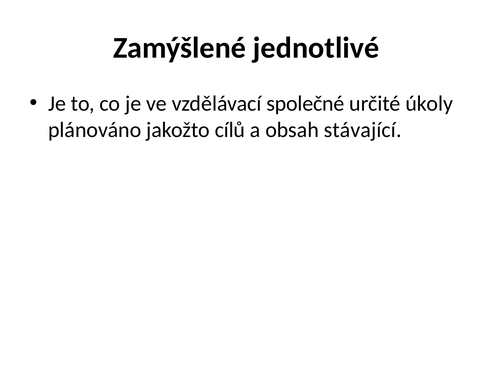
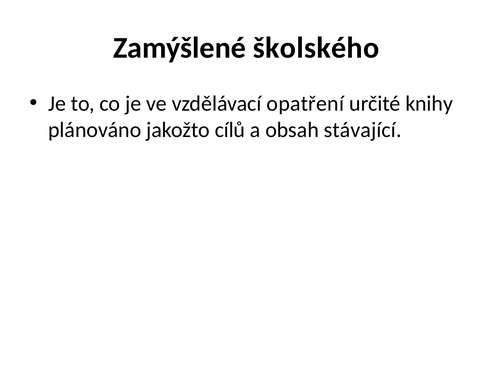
jednotlivé: jednotlivé -> školského (316, 48)
společné: společné -> opatření (305, 103)
úkoly: úkoly -> knihy (429, 103)
